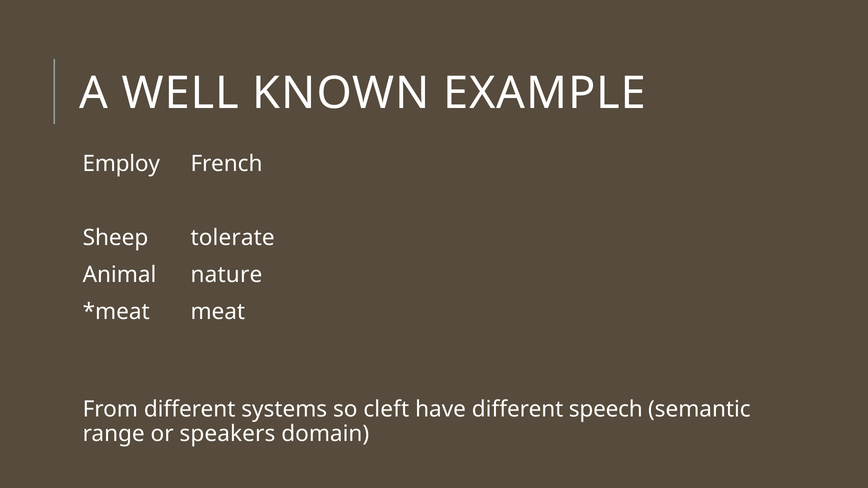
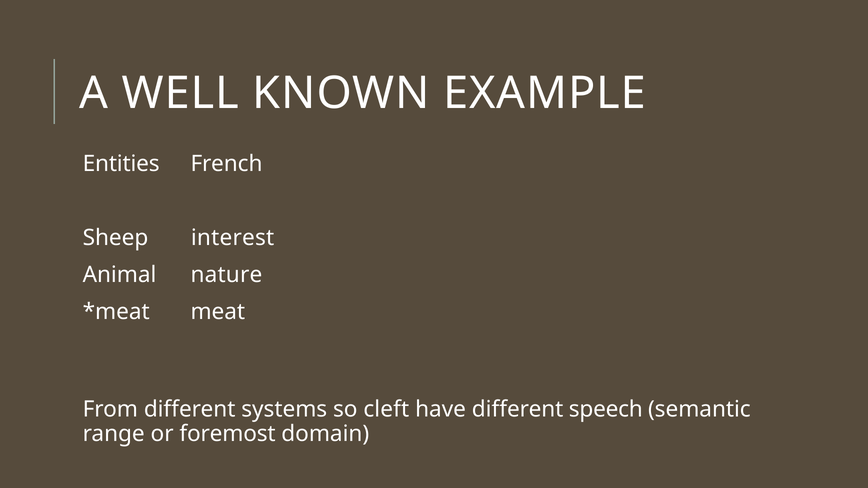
Employ: Employ -> Entities (121, 164)
tolerate: tolerate -> interest (233, 238)
speakers: speakers -> foremost (228, 434)
